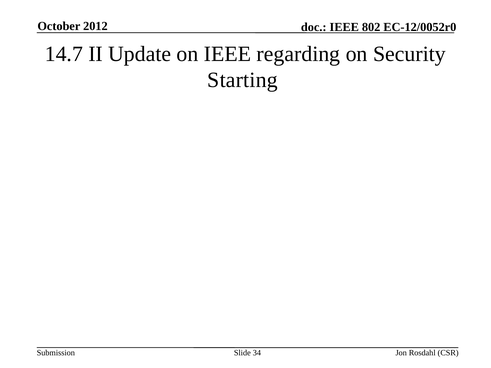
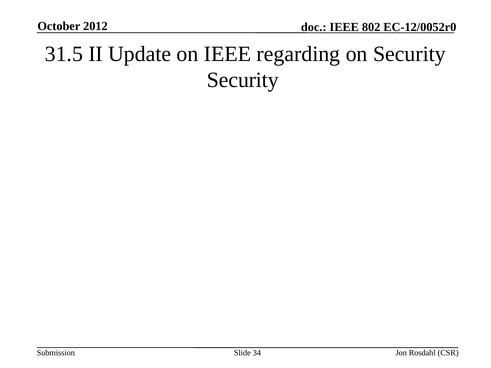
14.7: 14.7 -> 31.5 (64, 54)
Starting: Starting -> Security (243, 80)
